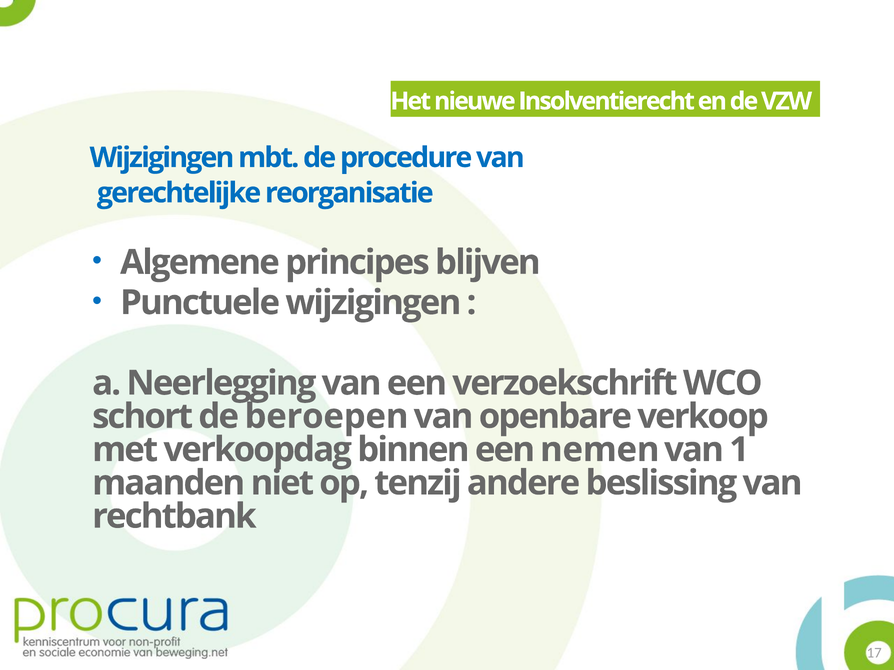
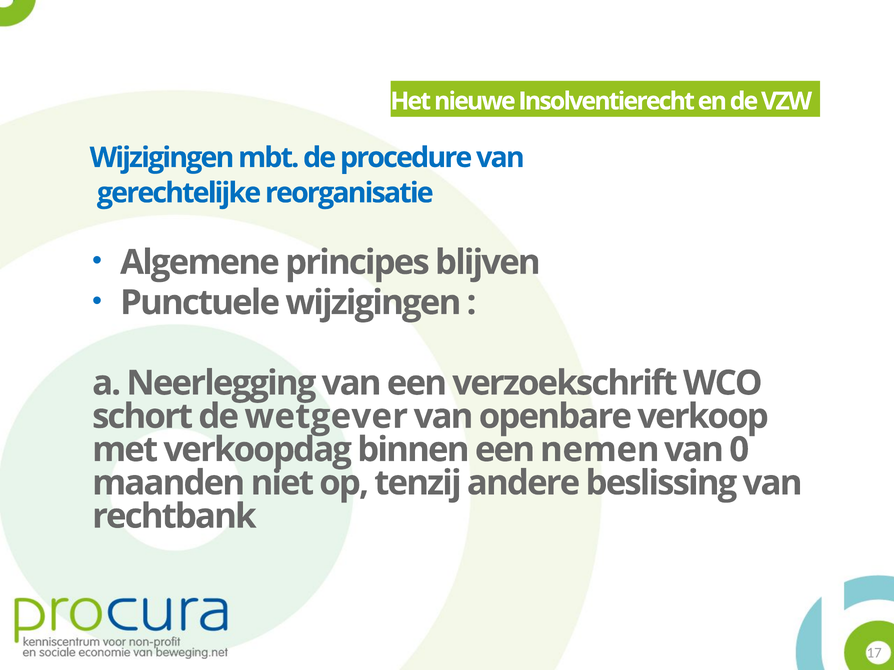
beroepen: beroepen -> wetgever (326, 417)
1: 1 -> 0 (739, 450)
